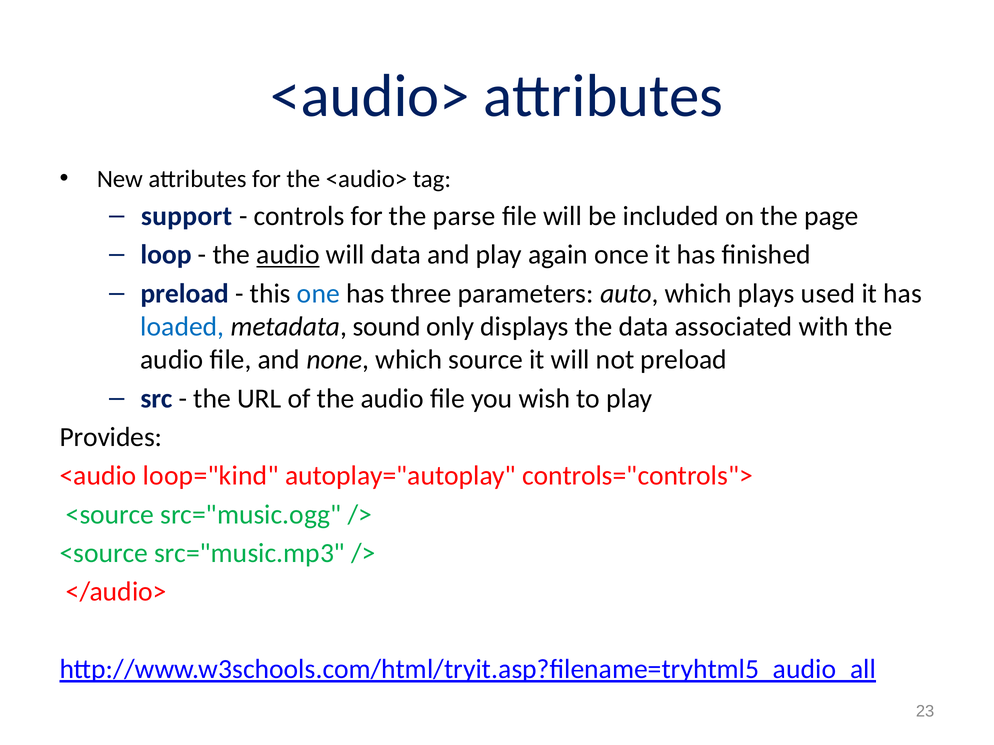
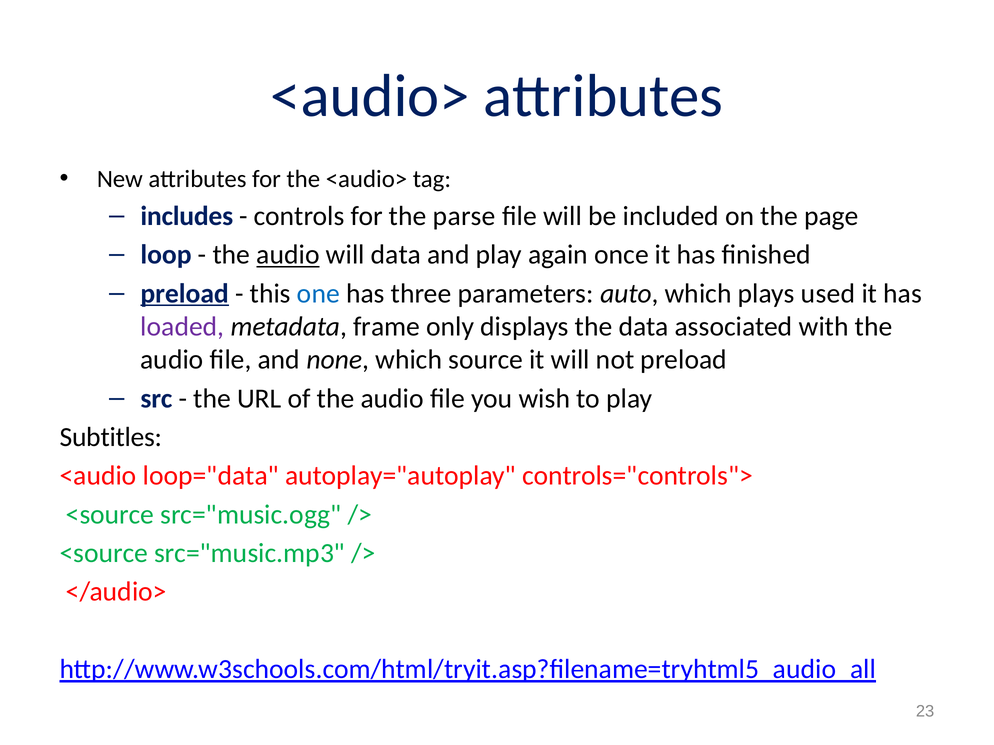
support: support -> includes (187, 216)
preload underline: none -> present (185, 294)
loaded colour: blue -> purple (182, 327)
sound: sound -> frame (387, 327)
Provides: Provides -> Subtitles (111, 437)
loop="kind: loop="kind -> loop="data (211, 476)
